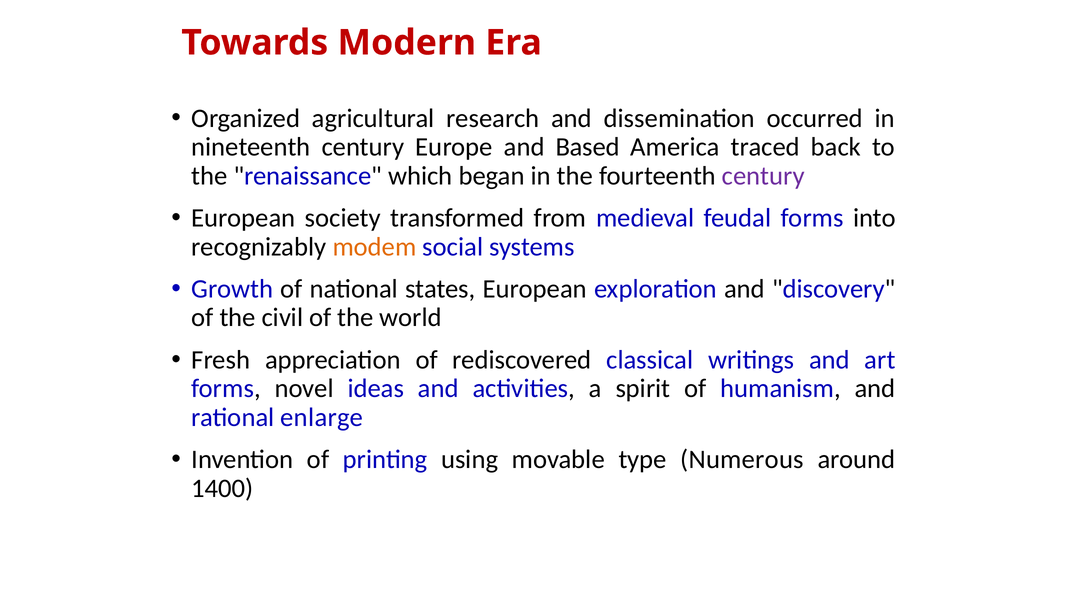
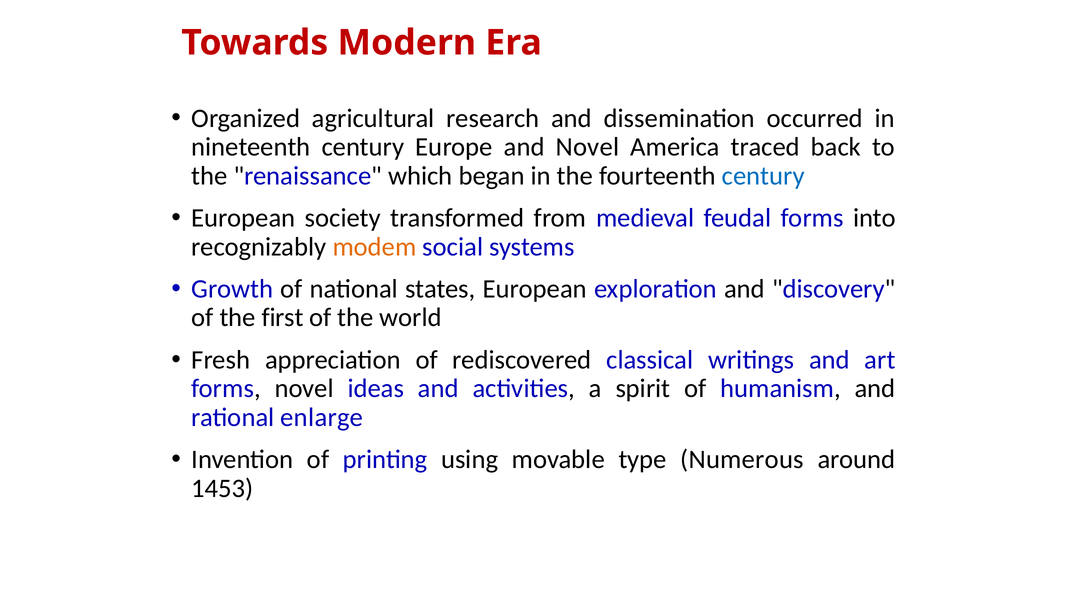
and Based: Based -> Novel (587, 147)
century colour: purple -> blue (763, 176)
civil: civil -> first (283, 318)
1400: 1400 -> 1453 (222, 488)
